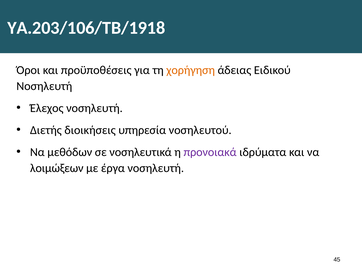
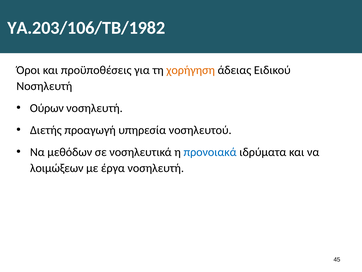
ΥΑ.203/106/ΤΒ/1918: ΥΑ.203/106/ΤΒ/1918 -> ΥΑ.203/106/ΤΒ/1982 (86, 28)
Έλεχος: Έλεχος -> Ούρων (47, 108)
διοικήσεις: διοικήσεις -> προαγωγή (90, 130)
προνοιακά colour: purple -> blue (210, 152)
